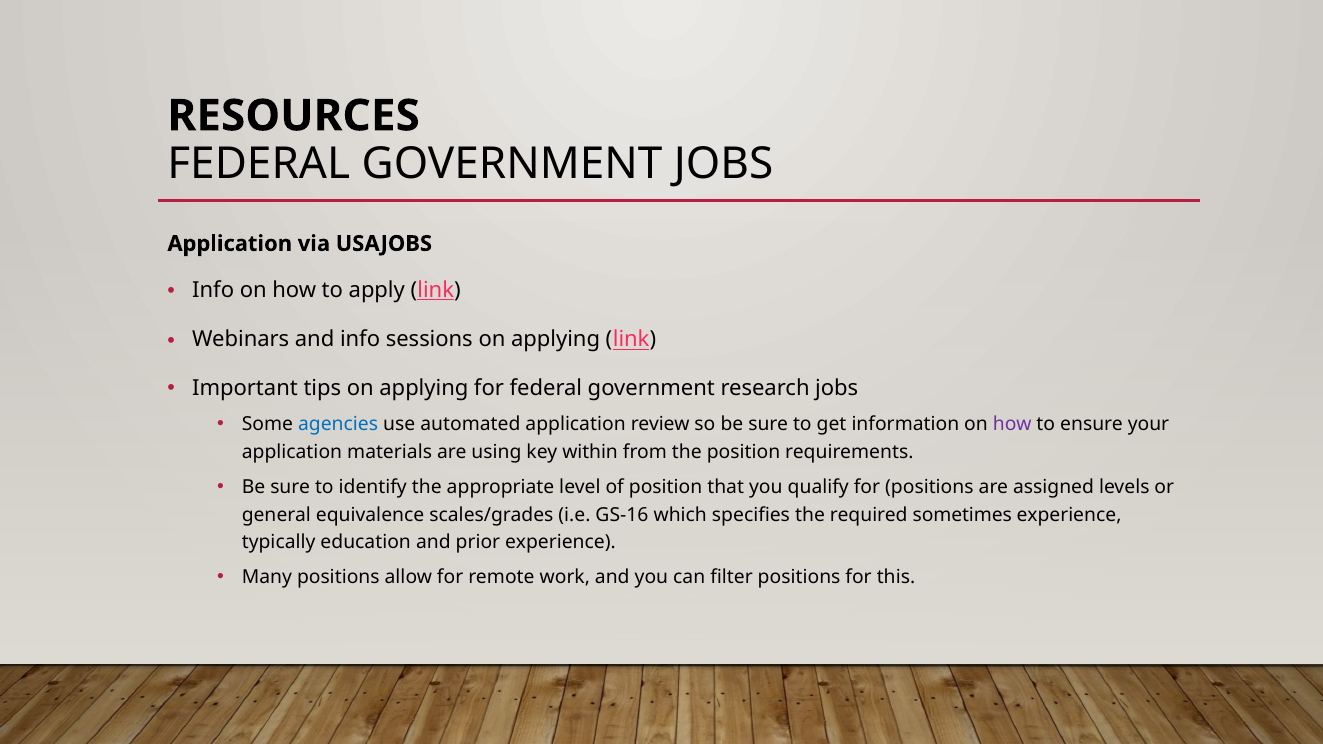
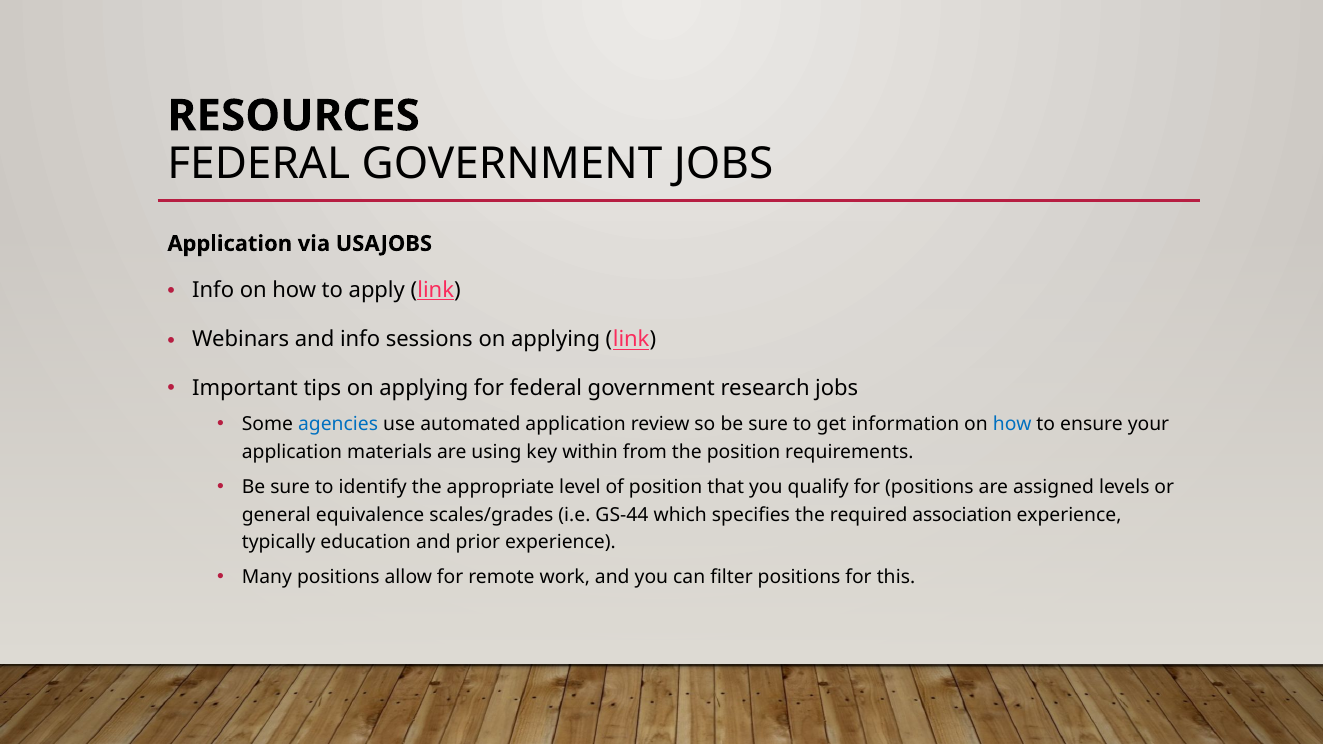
how colour: purple -> blue (1012, 425)
GS-16: GS-16 -> GS-44 (622, 515)
sometimes: sometimes -> association (962, 515)
